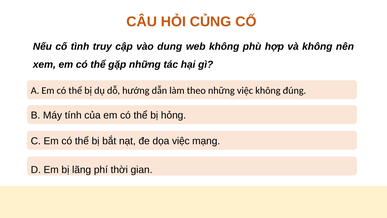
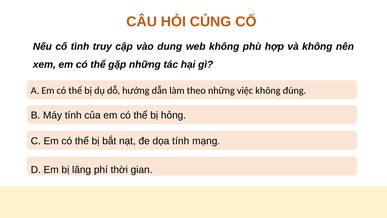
dọa việc: việc -> tính (181, 141)
